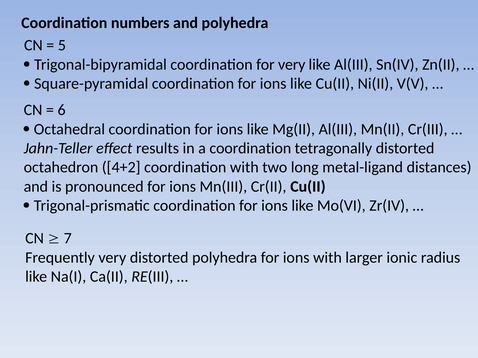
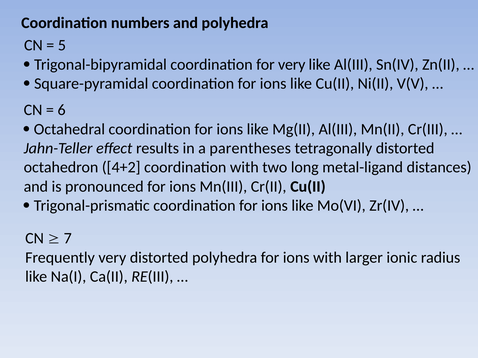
a coordination: coordination -> parentheses (250, 148)
